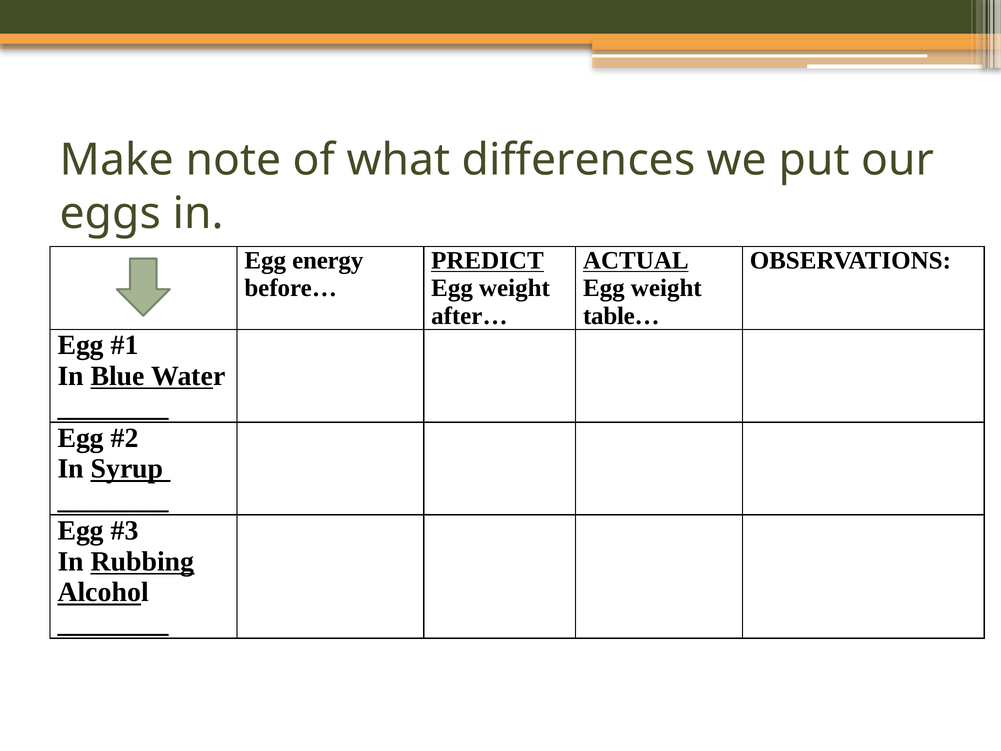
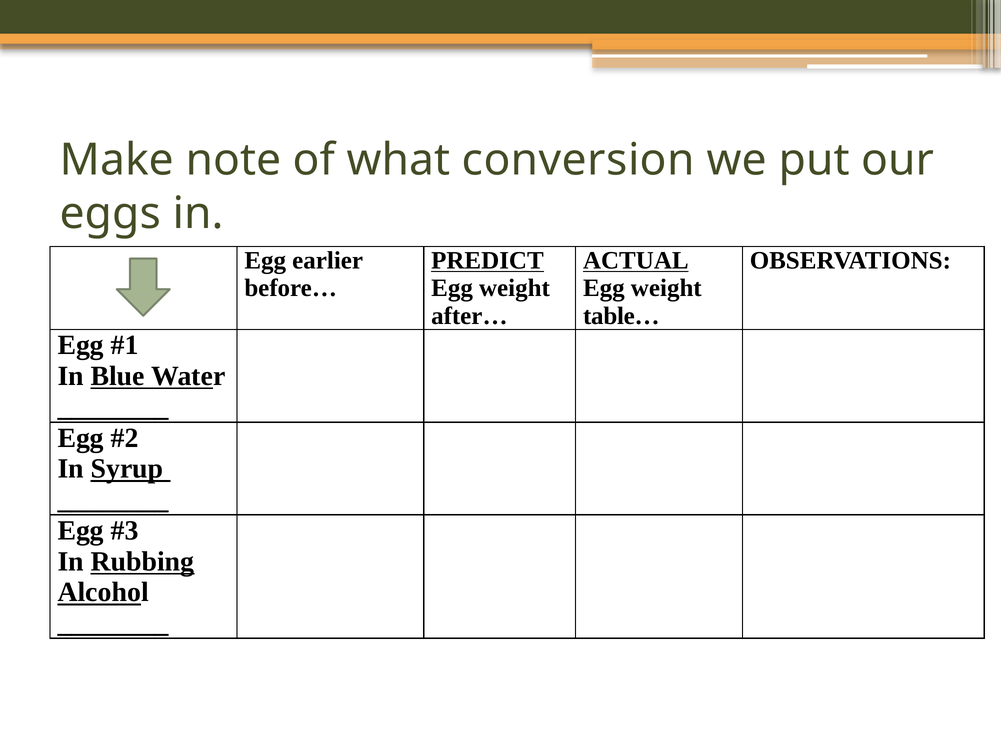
differences: differences -> conversion (578, 160)
energy: energy -> earlier (328, 260)
